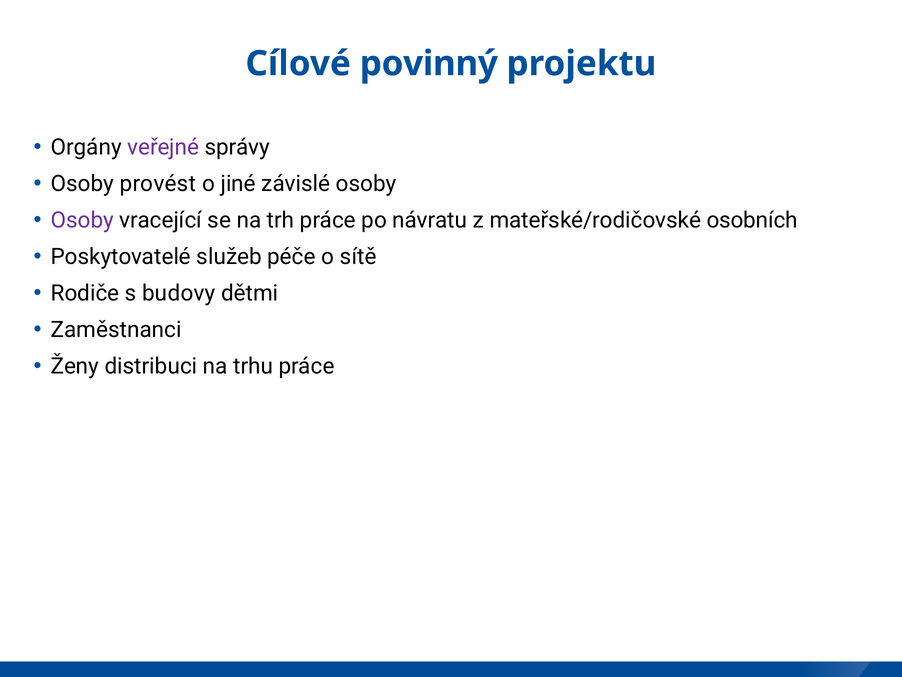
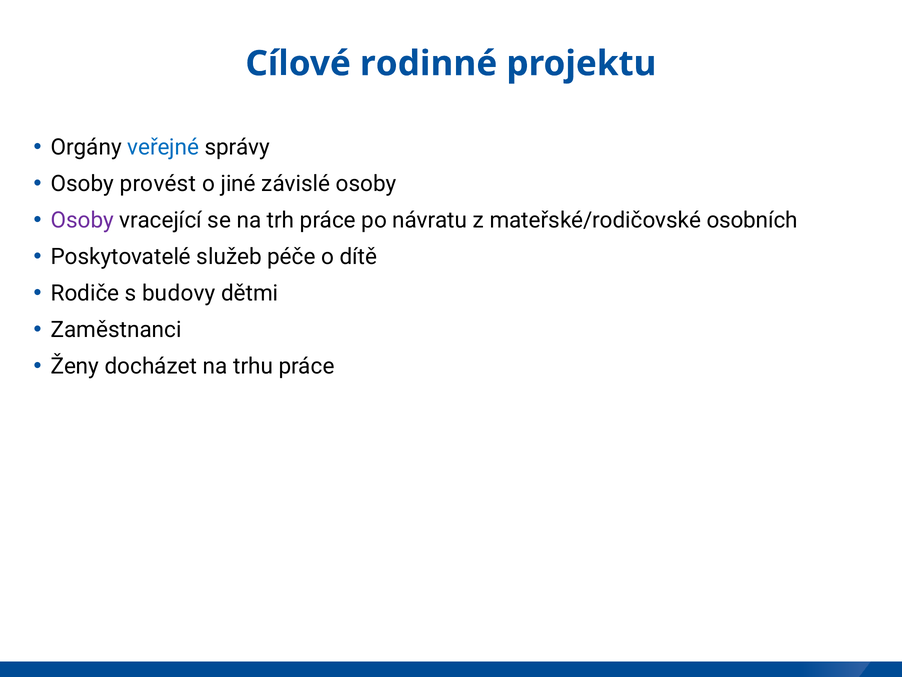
povinný: povinný -> rodinné (429, 64)
veřejné colour: purple -> blue (163, 147)
sítě: sítě -> dítě (358, 257)
distribuci: distribuci -> docházet (151, 366)
